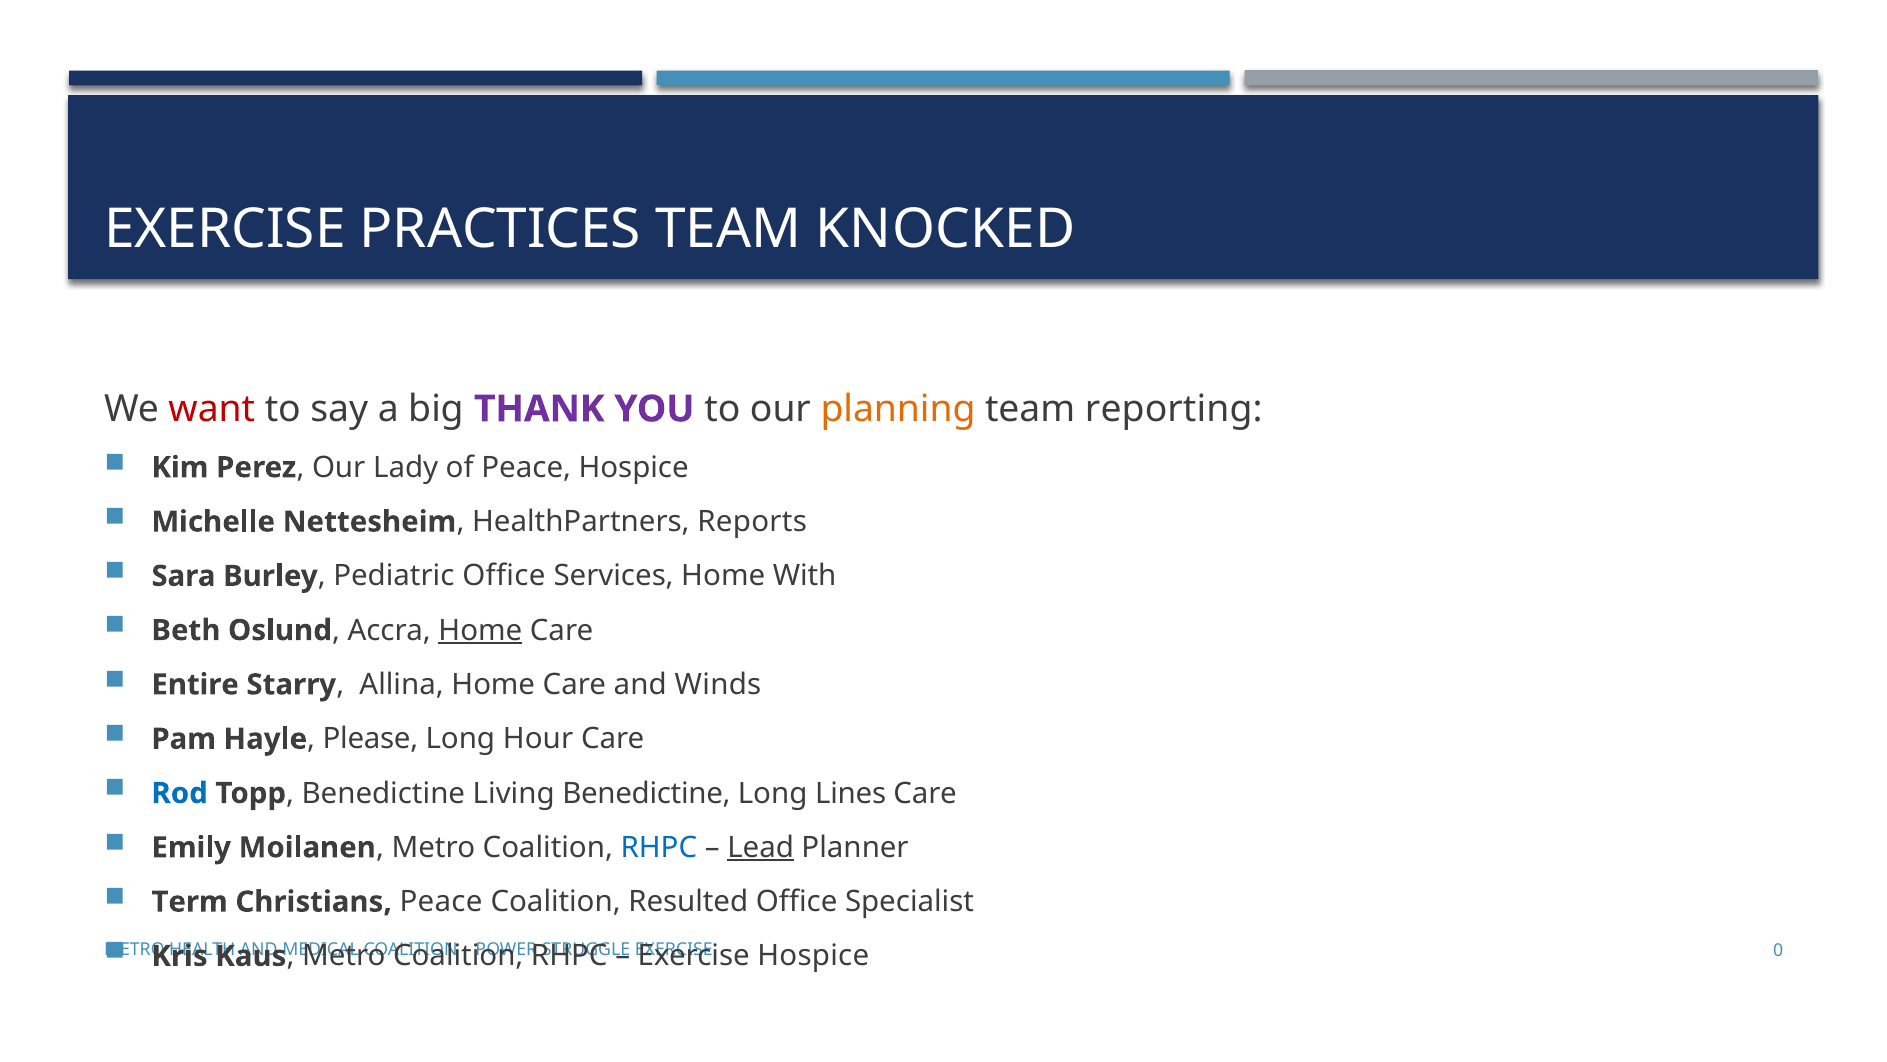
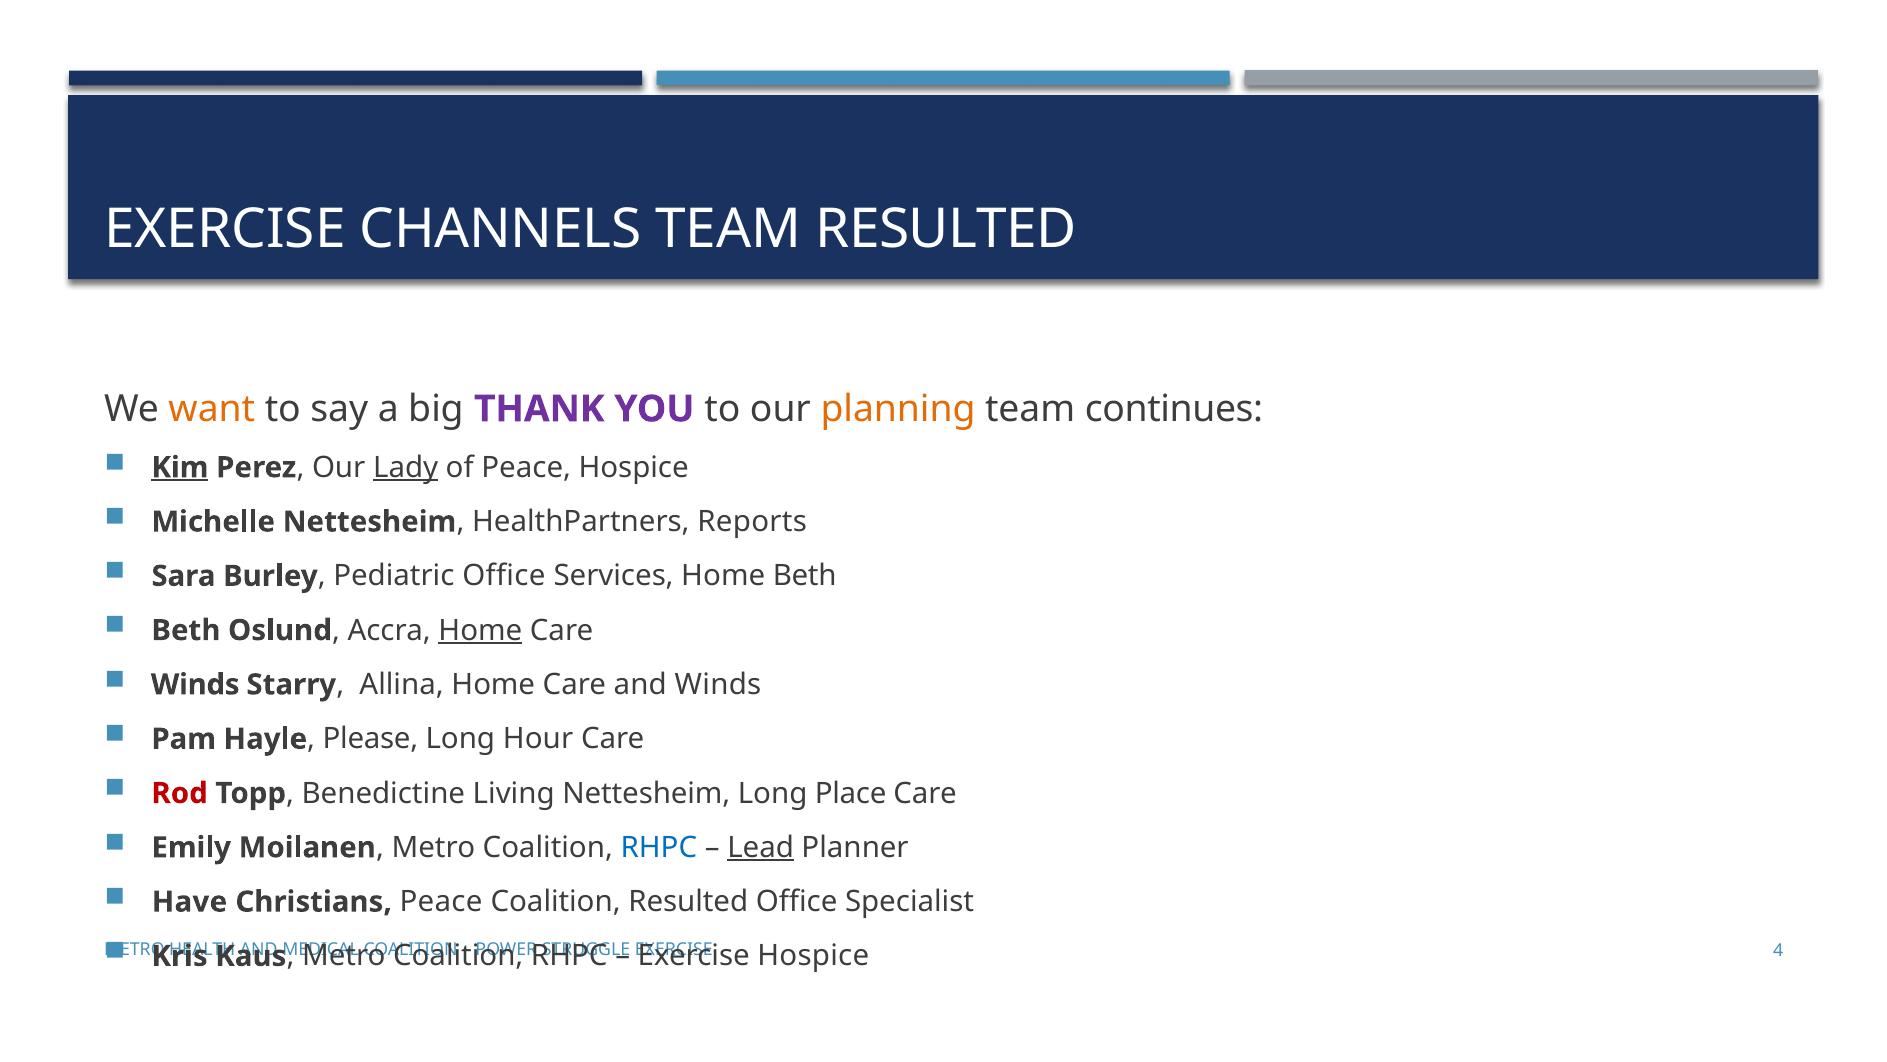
PRACTICES: PRACTICES -> CHANNELS (501, 229)
TEAM KNOCKED: KNOCKED -> RESULTED (946, 229)
want colour: red -> orange (212, 409)
reporting: reporting -> continues (1174, 409)
Kim underline: none -> present (180, 467)
Lady underline: none -> present (406, 467)
Home With: With -> Beth (805, 576)
Entire: Entire -> Winds (195, 684)
Rod colour: blue -> red (180, 793)
Living Benedictine: Benedictine -> Nettesheim (646, 793)
Lines: Lines -> Place (851, 793)
Term: Term -> Have (189, 901)
0: 0 -> 4 (1778, 950)
